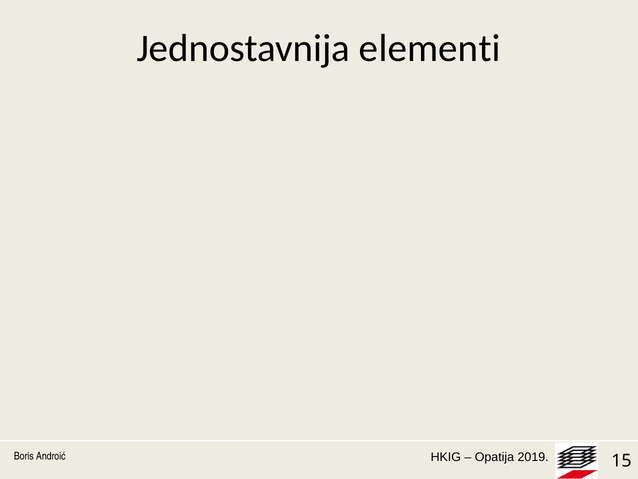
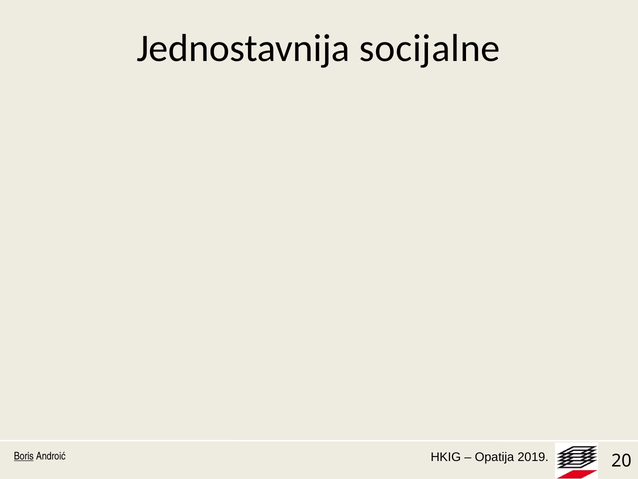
elementi: elementi -> socijalne (430, 48)
Boris underline: none -> present (24, 456)
15: 15 -> 20 (621, 460)
